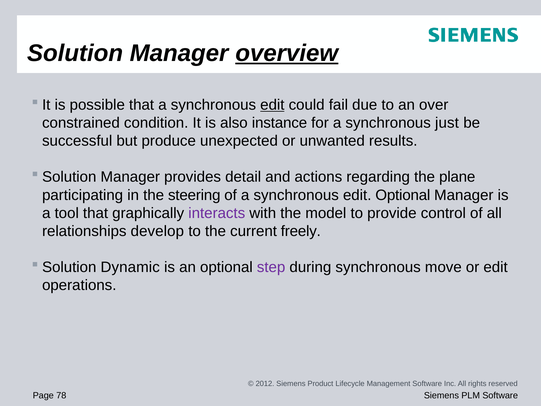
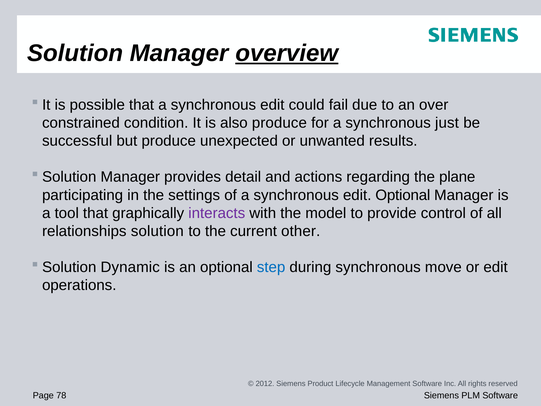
edit underline: present -> none (272, 105)
also instance: instance -> produce (279, 123)
steering: steering -> settings (194, 195)
relationships develop: develop -> solution (157, 231)
freely: freely -> other (301, 231)
step colour: purple -> blue (271, 267)
